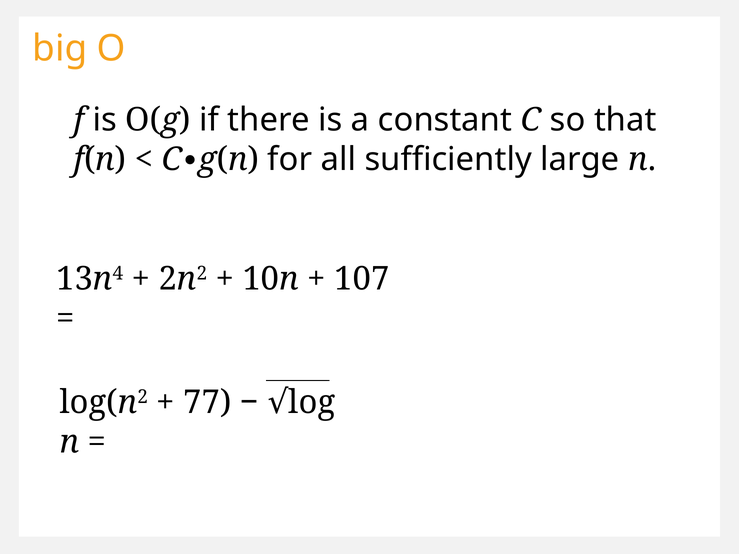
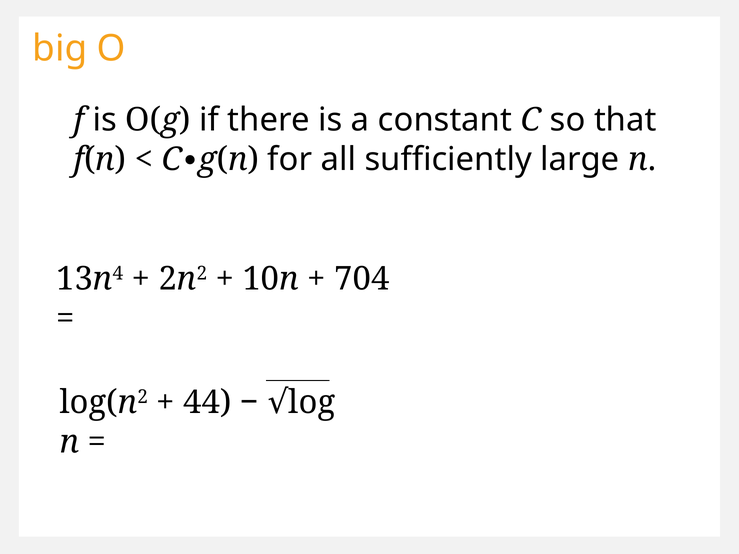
107: 107 -> 704 (362, 279)
77: 77 -> 44 (207, 403)
